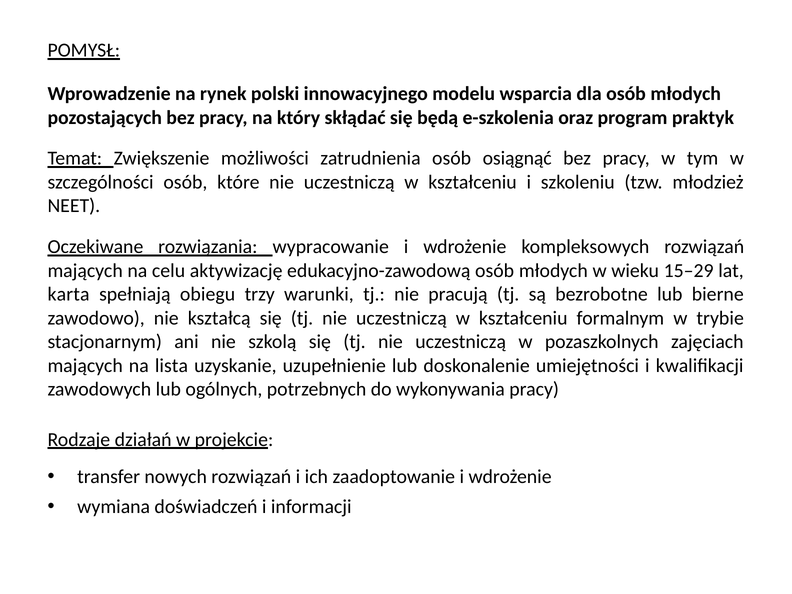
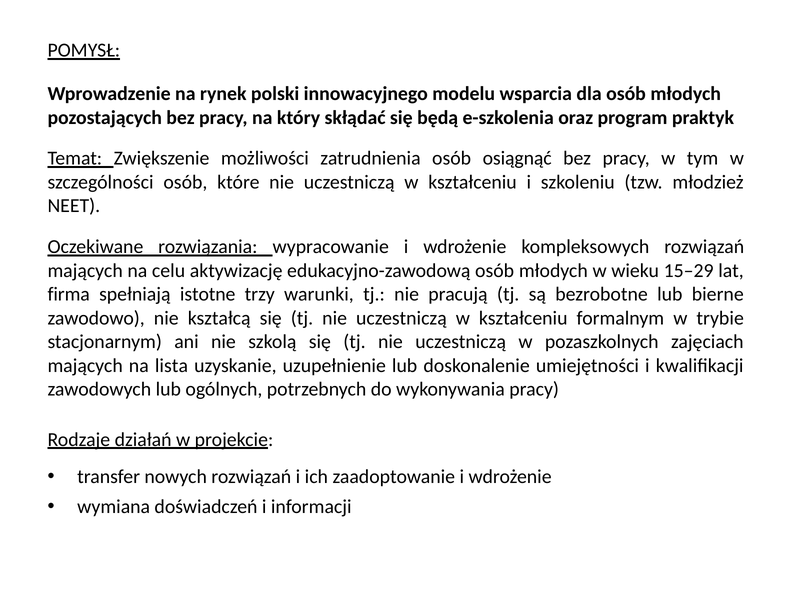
karta: karta -> firma (69, 294)
obiegu: obiegu -> istotne (208, 294)
